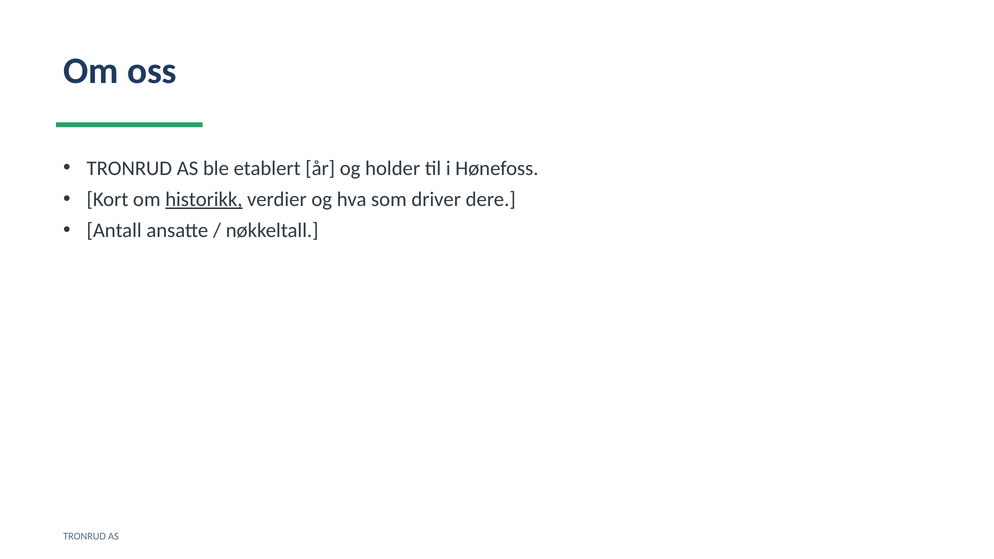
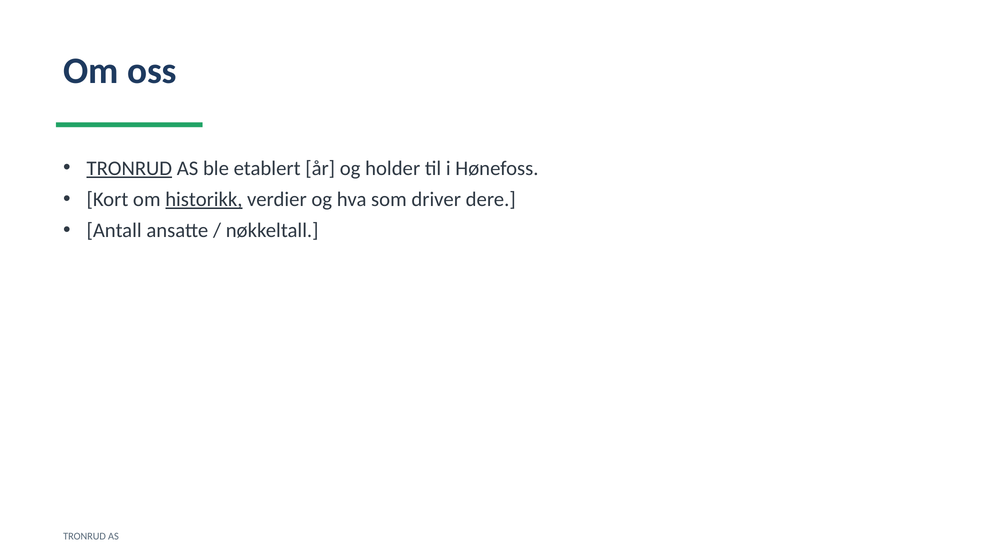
TRONRUD underline: none -> present (129, 168)
